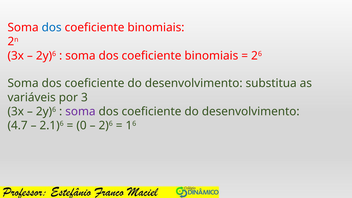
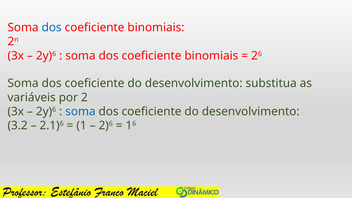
3: 3 -> 2 (84, 97)
soma colour: purple -> blue (80, 112)
4.7: 4.7 -> 3.2 (18, 126)
0: 0 -> 1 (81, 126)
